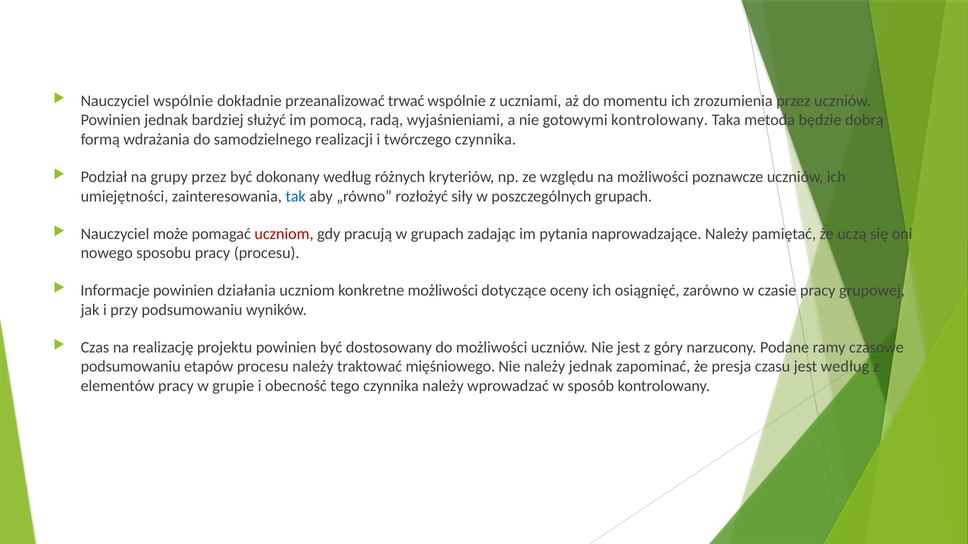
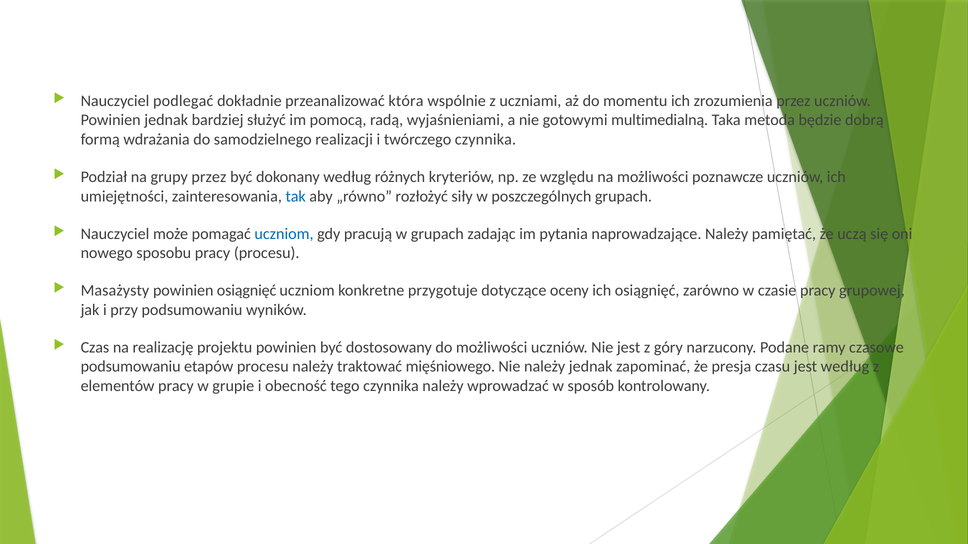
Nauczyciel wspólnie: wspólnie -> podlegać (183, 101)
trwać: trwać -> która (406, 101)
gotowymi kontrolowany: kontrolowany -> multimedialną (660, 120)
uczniom colour: red -> blue (284, 234)
Informacje: Informacje -> Masażysty (115, 291)
powinien działania: działania -> osiągnięć (247, 291)
konkretne możliwości: możliwości -> przygotuje (443, 291)
